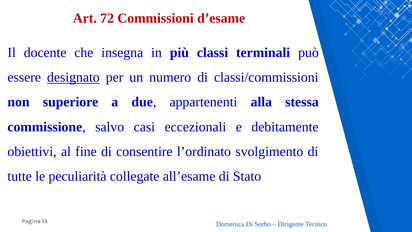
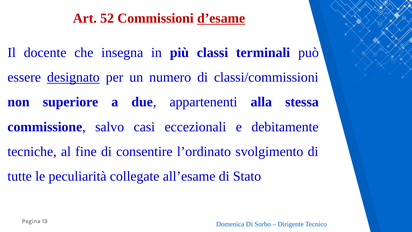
72: 72 -> 52 (107, 18)
d’esame underline: none -> present (221, 18)
obiettivi: obiettivi -> tecniche (32, 151)
